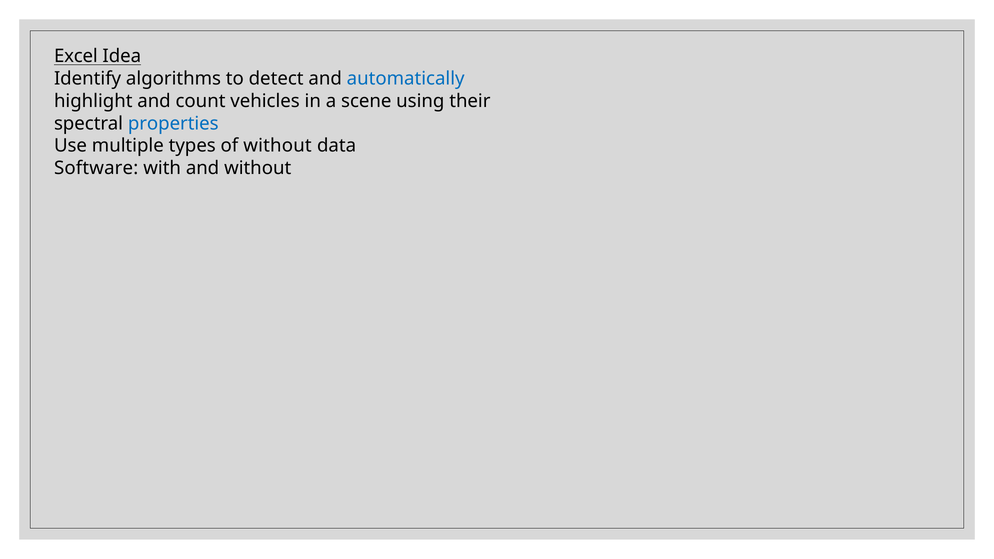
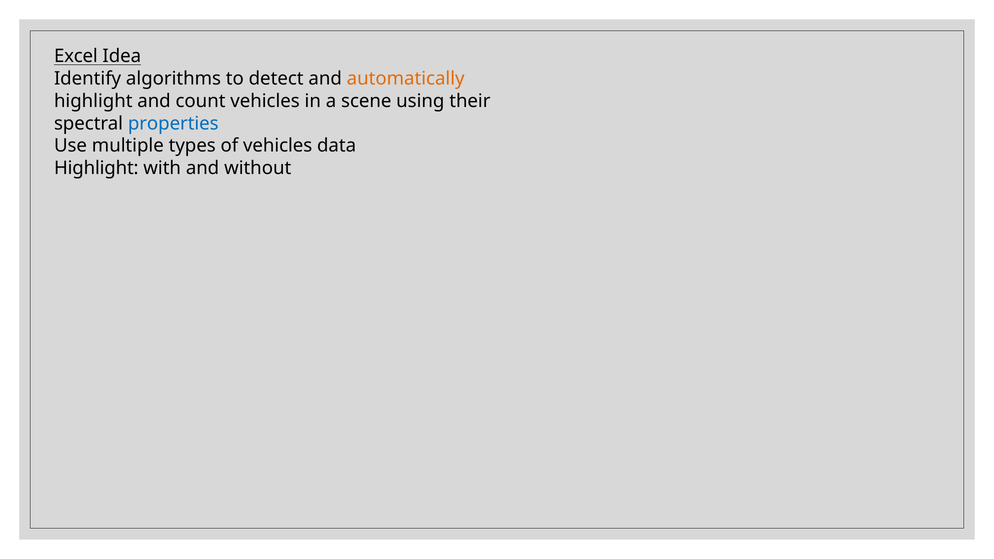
automatically colour: blue -> orange (406, 79)
of without: without -> vehicles (278, 146)
Software: Software -> Highlight (96, 168)
